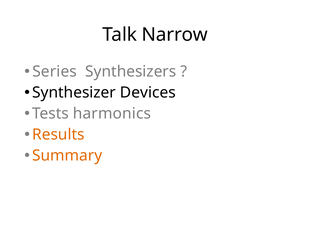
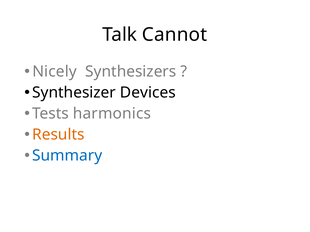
Narrow: Narrow -> Cannot (175, 35)
Series: Series -> Nicely (55, 72)
Summary colour: orange -> blue (67, 156)
